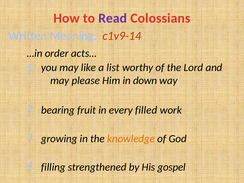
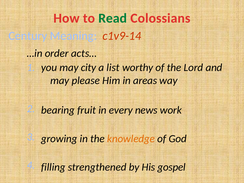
Read colour: purple -> green (113, 18)
Written: Written -> Century (28, 36)
like: like -> city (89, 67)
down: down -> areas (145, 80)
filled: filled -> news (146, 110)
